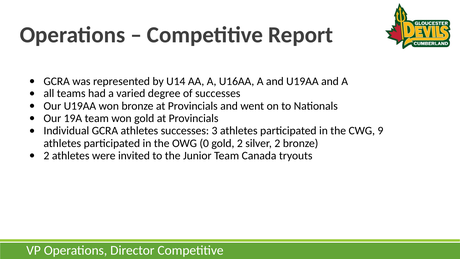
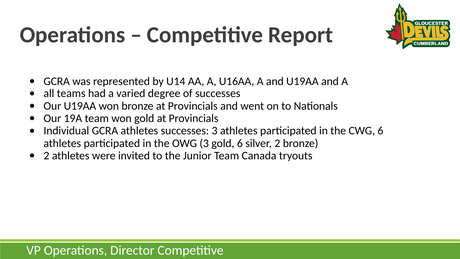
CWG 9: 9 -> 6 (380, 131)
OWG 0: 0 -> 3 (204, 143)
gold 2: 2 -> 6 (240, 143)
